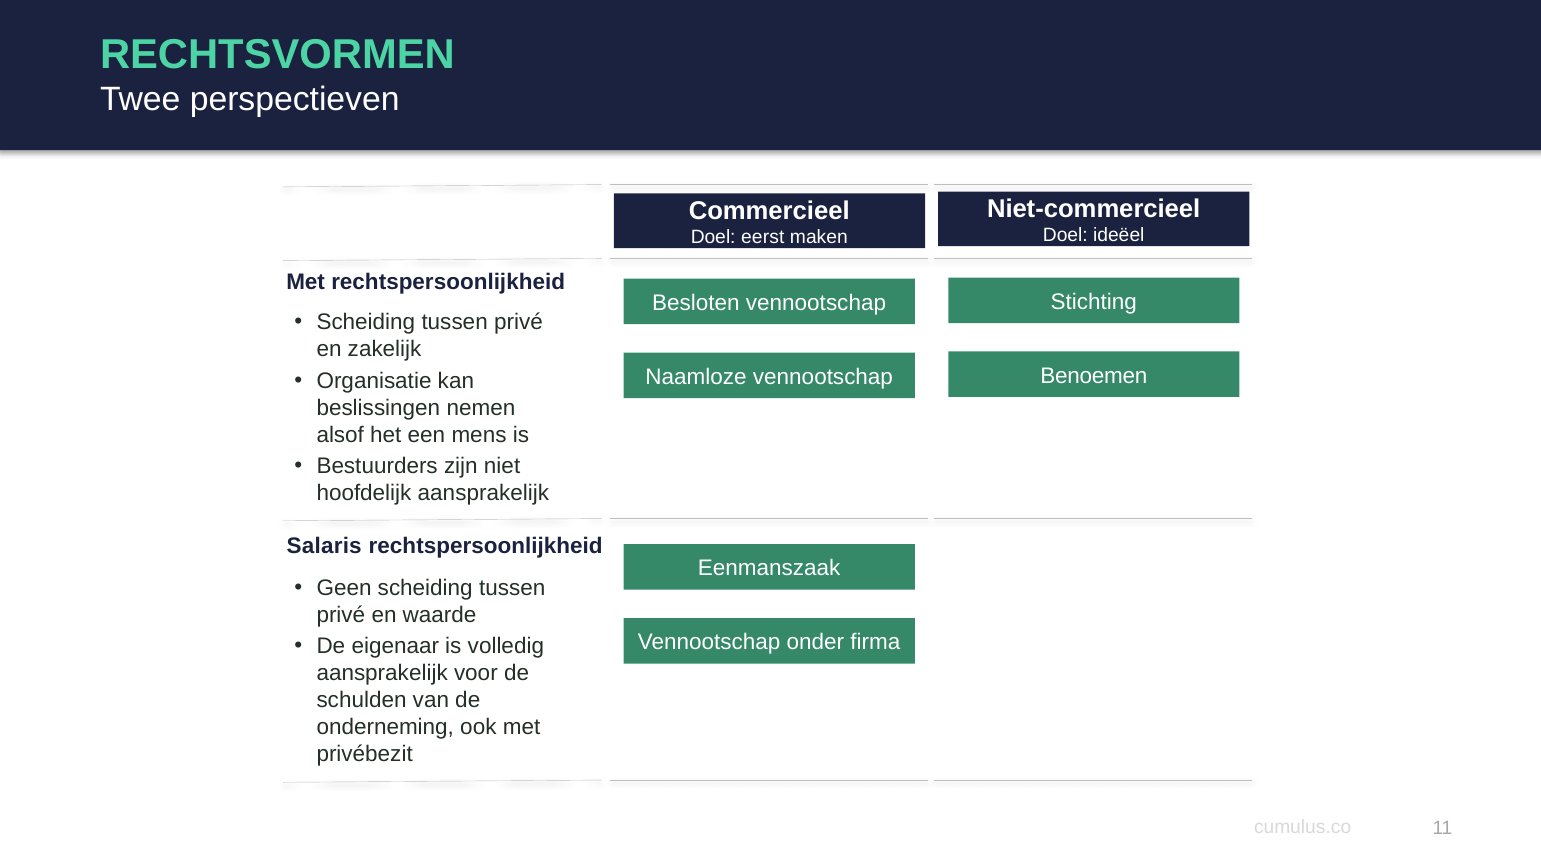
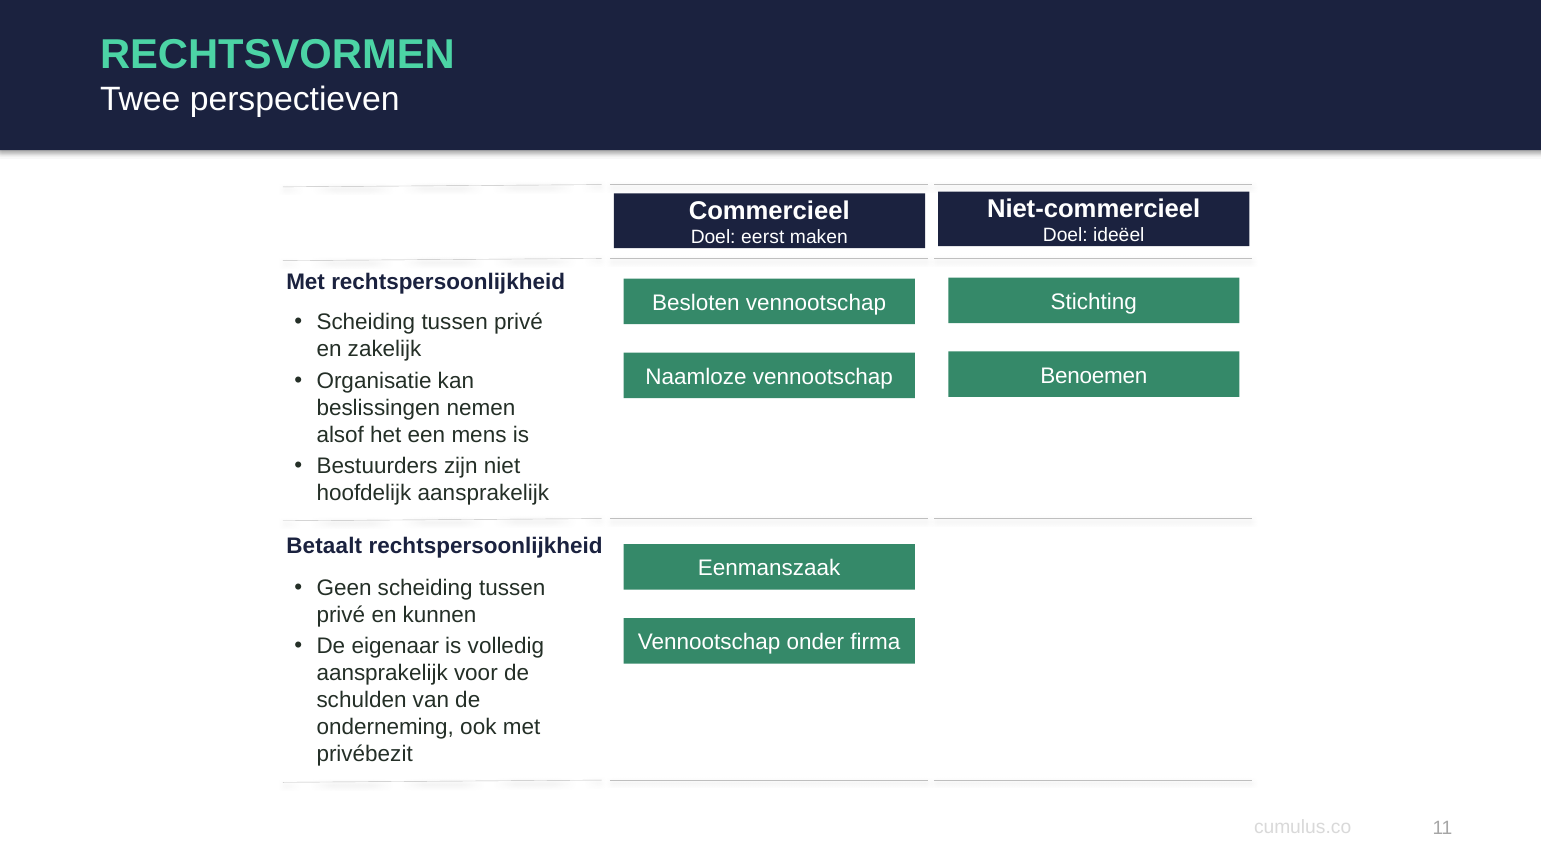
Salaris: Salaris -> Betaalt (324, 546)
waarde: waarde -> kunnen (440, 615)
